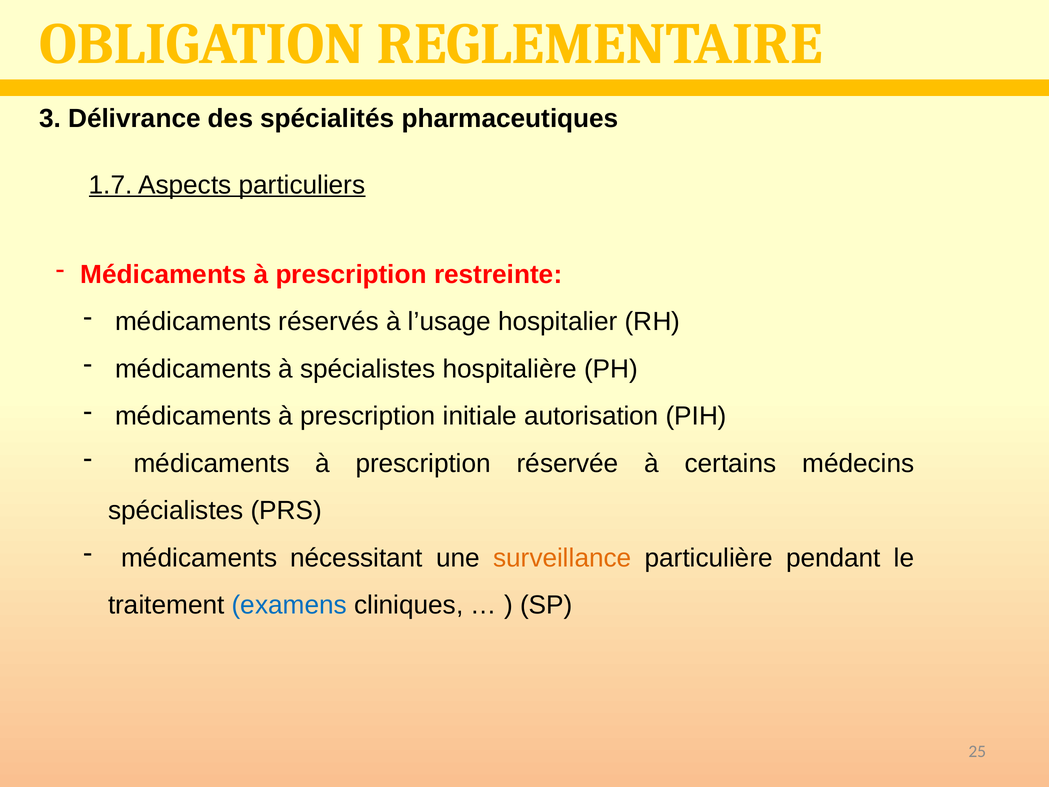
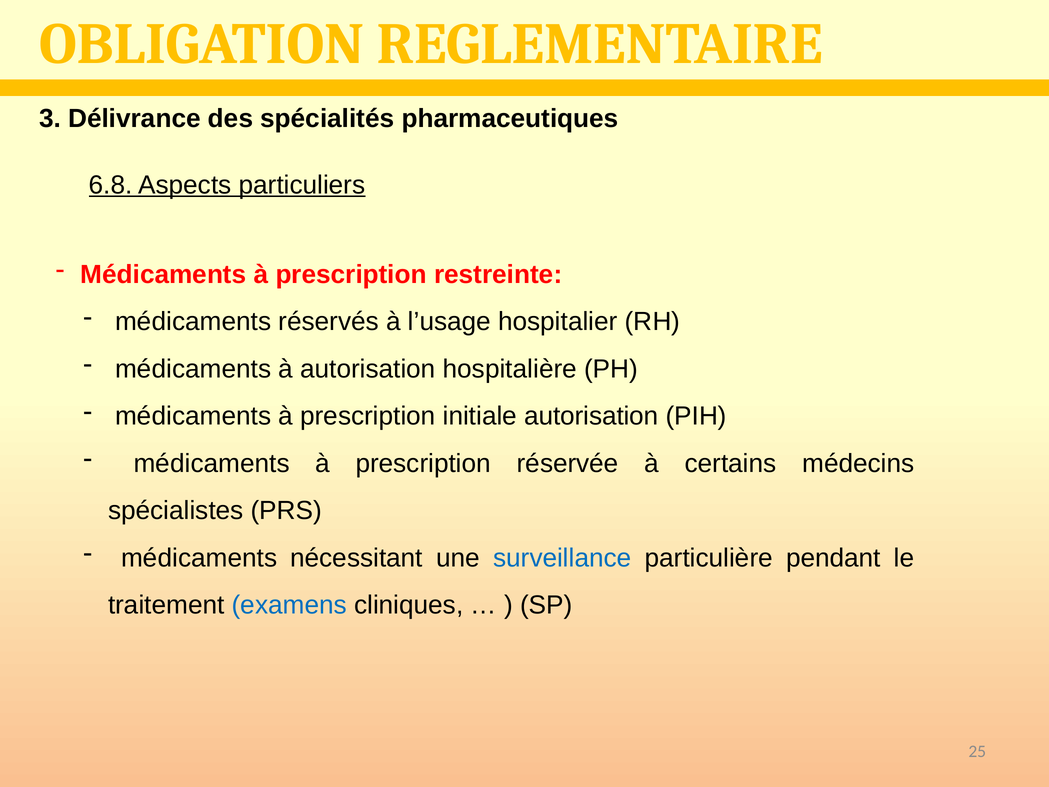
1.7: 1.7 -> 6.8 (111, 185)
à spécialistes: spécialistes -> autorisation (368, 369)
surveillance colour: orange -> blue (562, 558)
